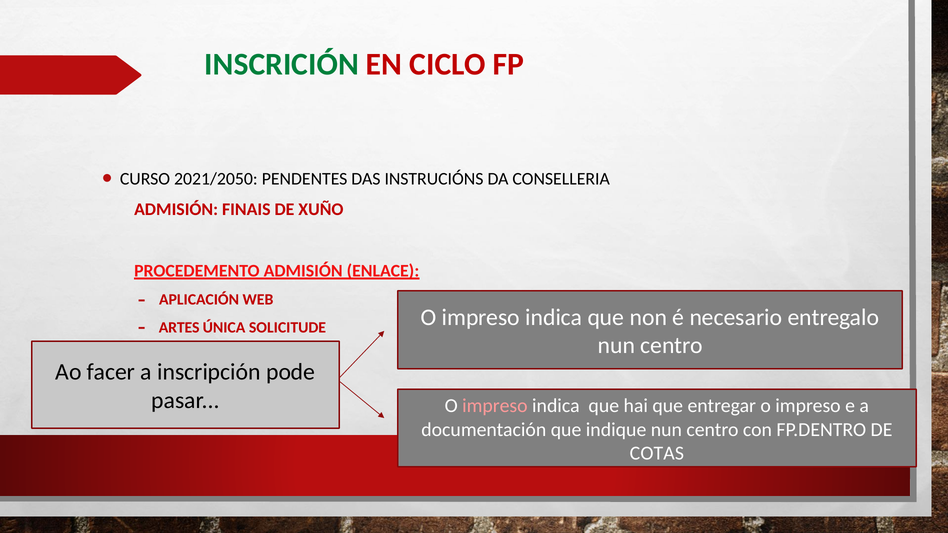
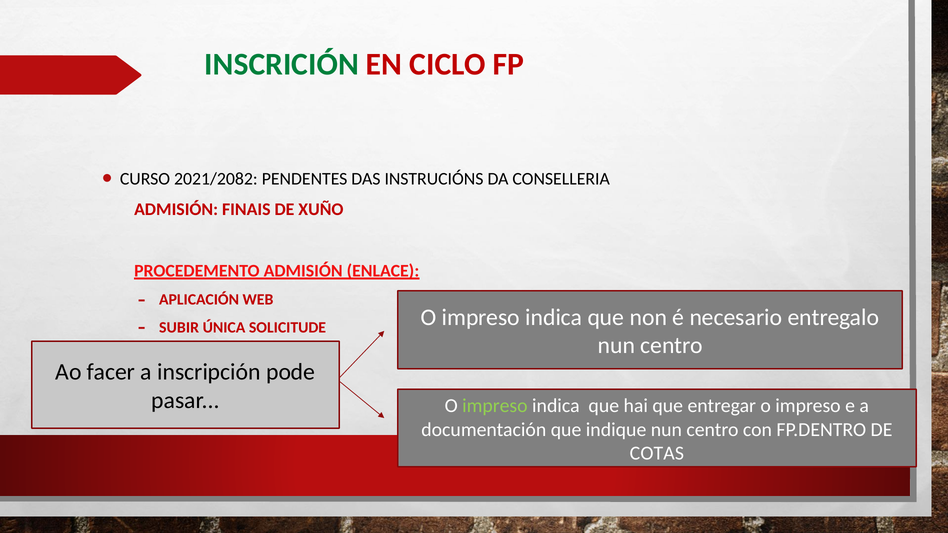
2021/2050: 2021/2050 -> 2021/2082 (216, 179)
ARTES: ARTES -> SUBIR (179, 328)
impreso colour: pink -> light green (495, 406)
